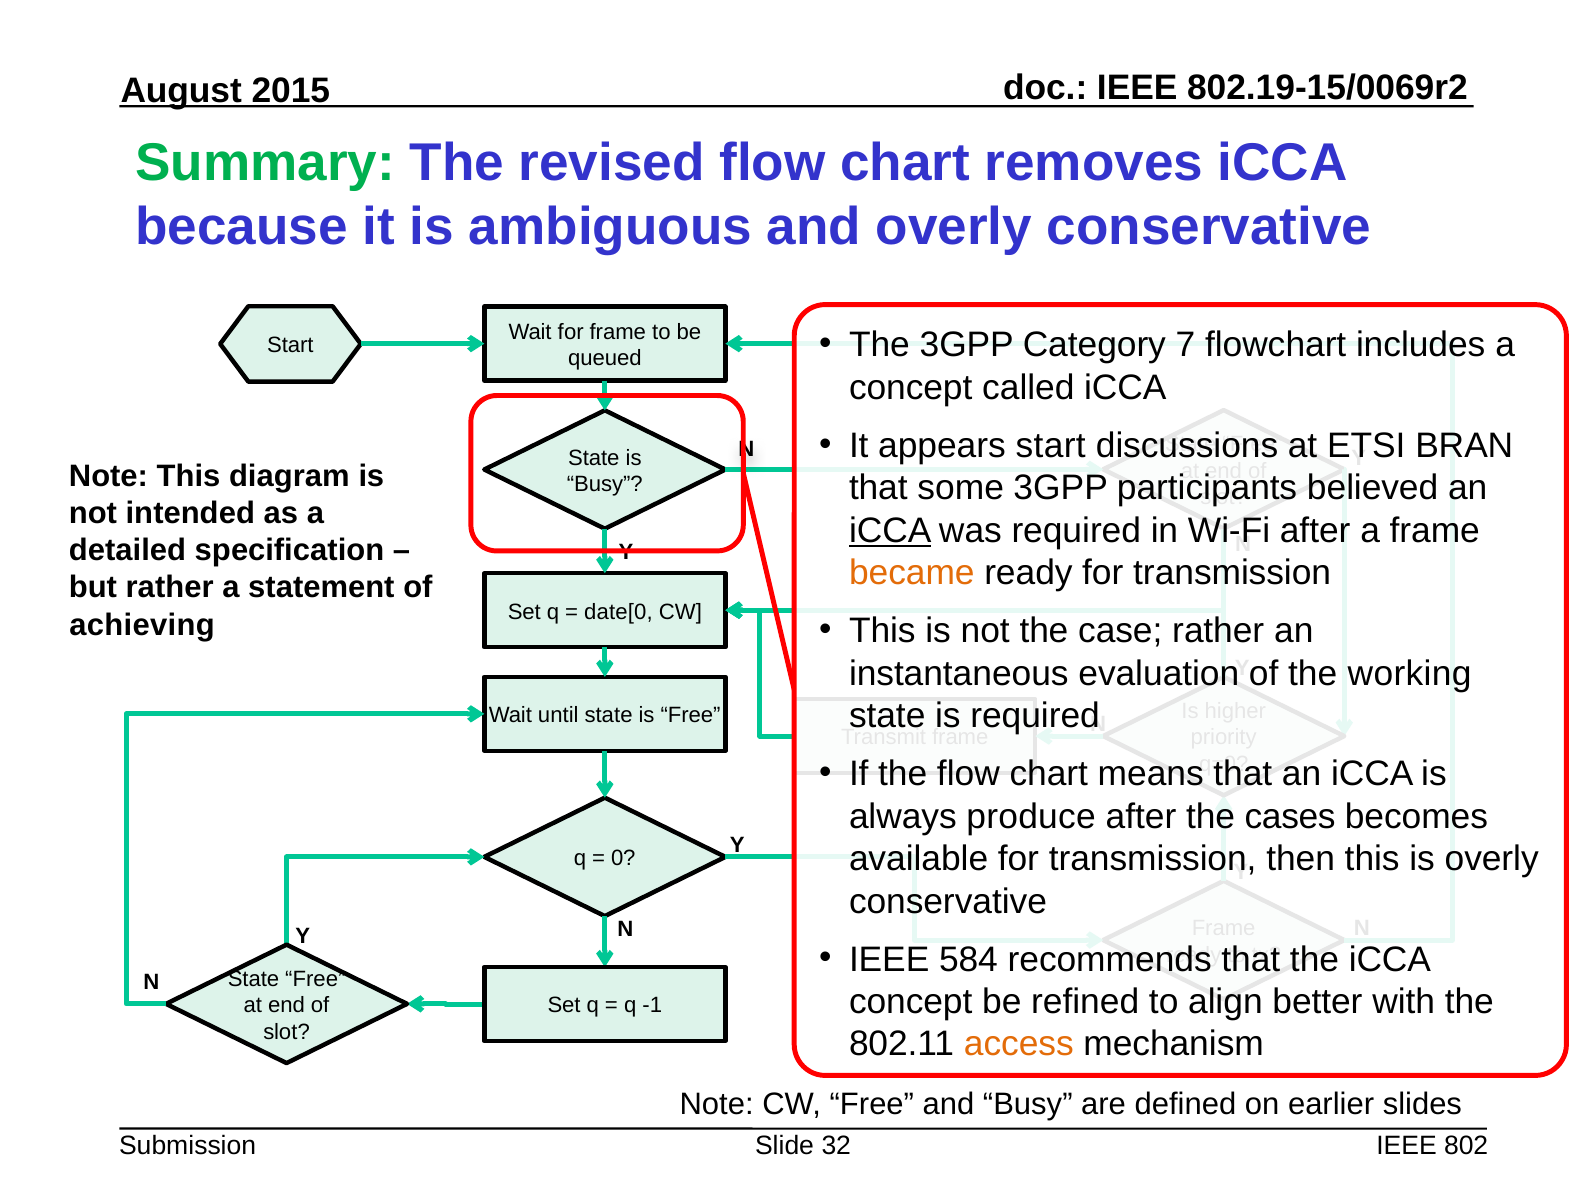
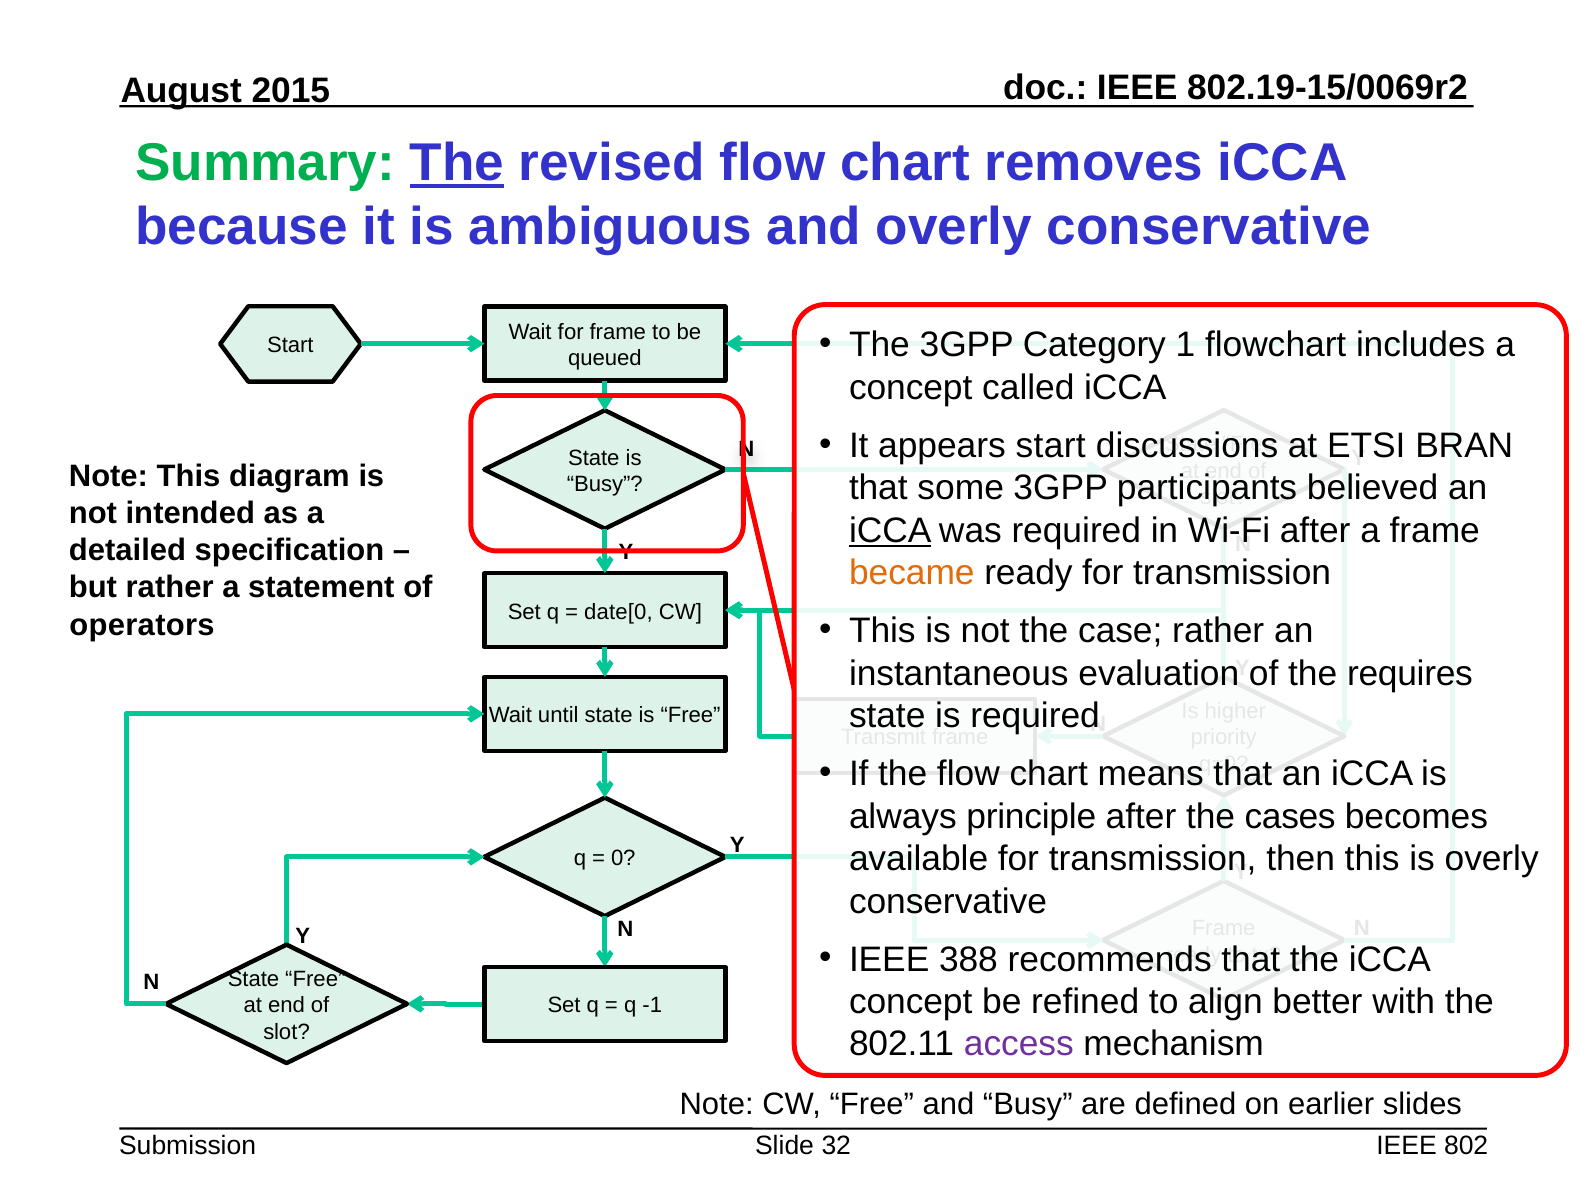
The underline: none -> present (457, 163)
7: 7 -> 1 (1186, 345)
achieving: achieving -> operators (142, 625)
working: working -> requires (1410, 673)
produce: produce -> principle (1031, 816)
584: 584 -> 388 (969, 959)
access colour: orange -> purple (1019, 1044)
